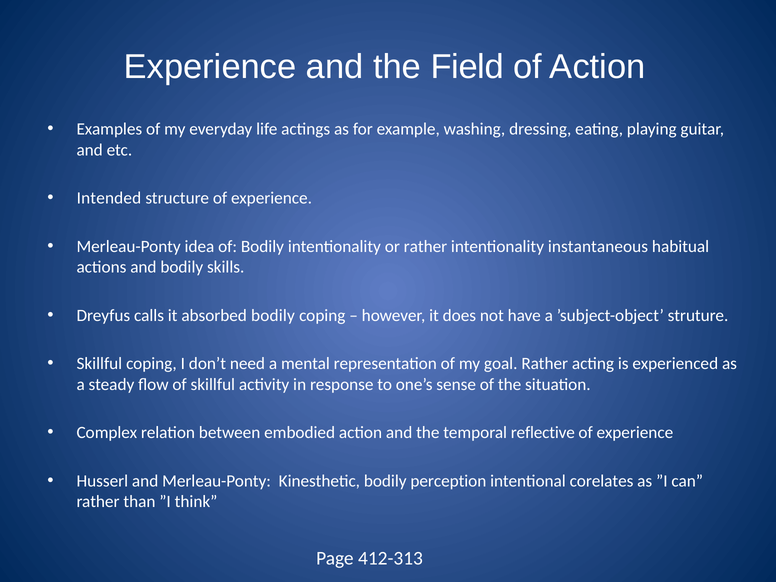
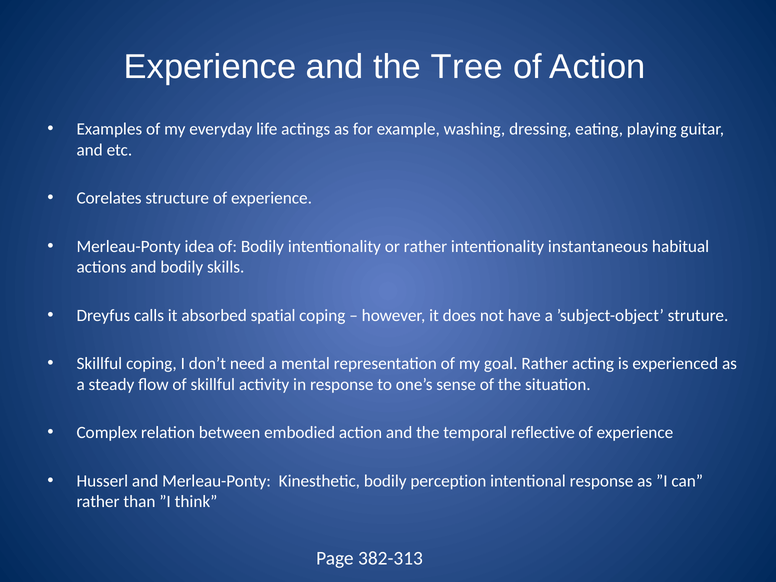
Field: Field -> Tree (467, 67)
Intended: Intended -> Corelates (109, 198)
absorbed bodily: bodily -> spatial (273, 315)
intentional corelates: corelates -> response (601, 481)
412-313: 412-313 -> 382-313 (390, 558)
